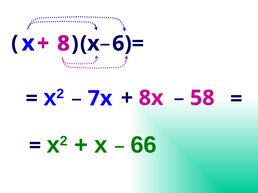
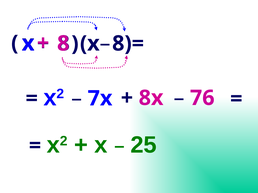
6)=: 6)= -> 8)= (128, 44)
58: 58 -> 76 (202, 98)
66: 66 -> 25 (144, 145)
